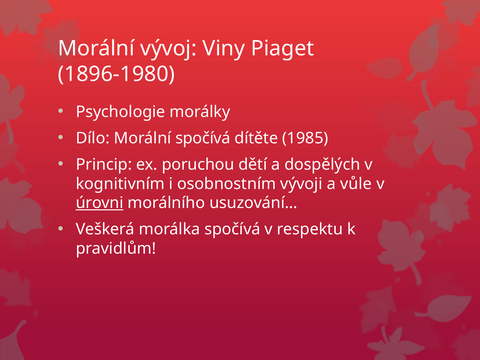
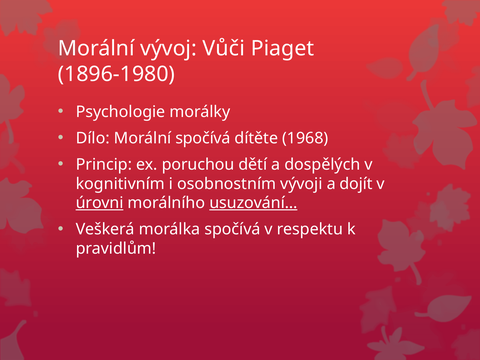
Viny: Viny -> Vůči (224, 48)
1985: 1985 -> 1968 (305, 138)
vůle: vůle -> dojít (356, 184)
usuzování… underline: none -> present (253, 203)
